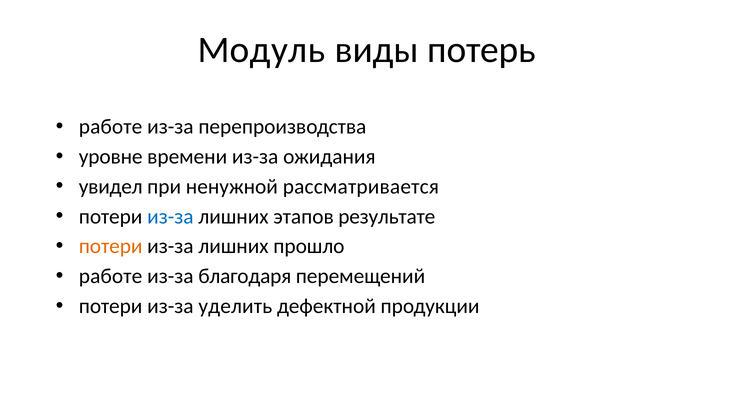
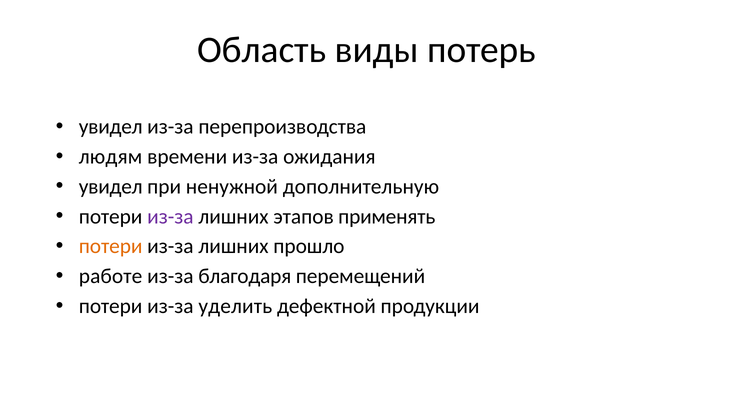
Модуль: Модуль -> Область (262, 50)
работе: работе -> увидел (111, 127)
уровне: уровне -> людям (111, 157)
рассматривается: рассматривается -> дополнительную (361, 187)
из-за colour: blue -> purple (170, 217)
результате: результате -> применять (387, 217)
